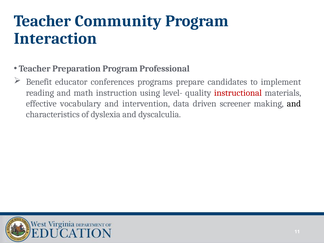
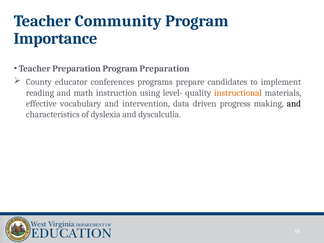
Interaction: Interaction -> Importance (55, 39)
Program Professional: Professional -> Preparation (165, 69)
Benefit: Benefit -> County (39, 82)
instructional colour: red -> orange (238, 93)
screener: screener -> progress (235, 104)
